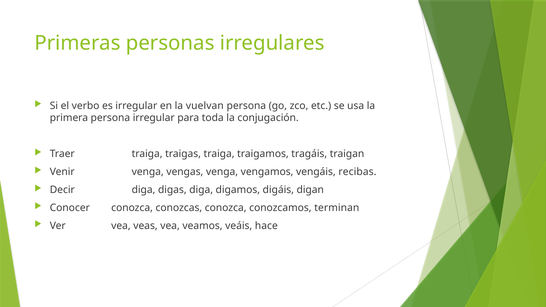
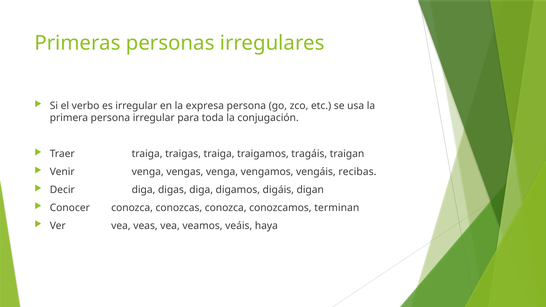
vuelvan: vuelvan -> expresa (205, 106)
hace: hace -> haya (266, 226)
